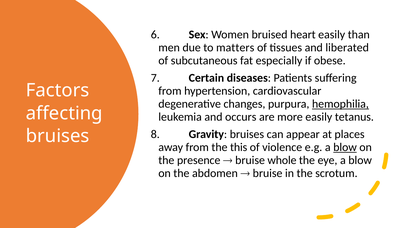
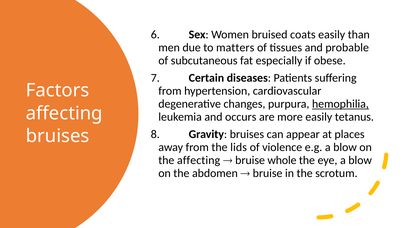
heart: heart -> coats (303, 35)
liberated: liberated -> probable (347, 48)
this: this -> lids (239, 147)
blow underline: present -> none (345, 147)
the presence: presence -> affecting (199, 160)
